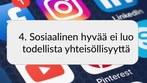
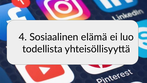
hyvää: hyvää -> elämä (94, 37)
